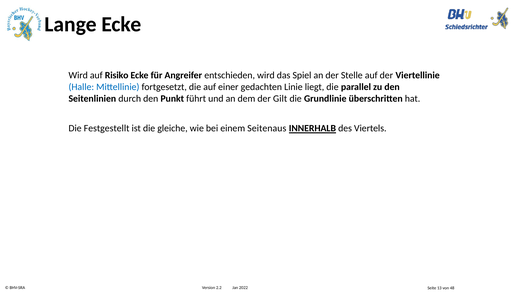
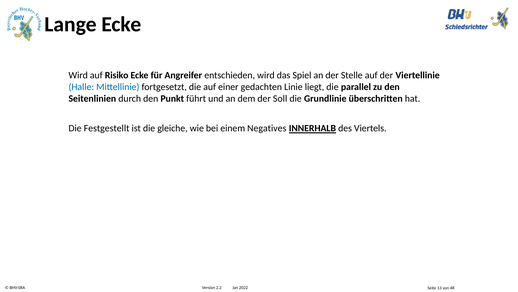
Gilt: Gilt -> Soll (280, 98)
Seitenaus: Seitenaus -> Negatives (267, 128)
